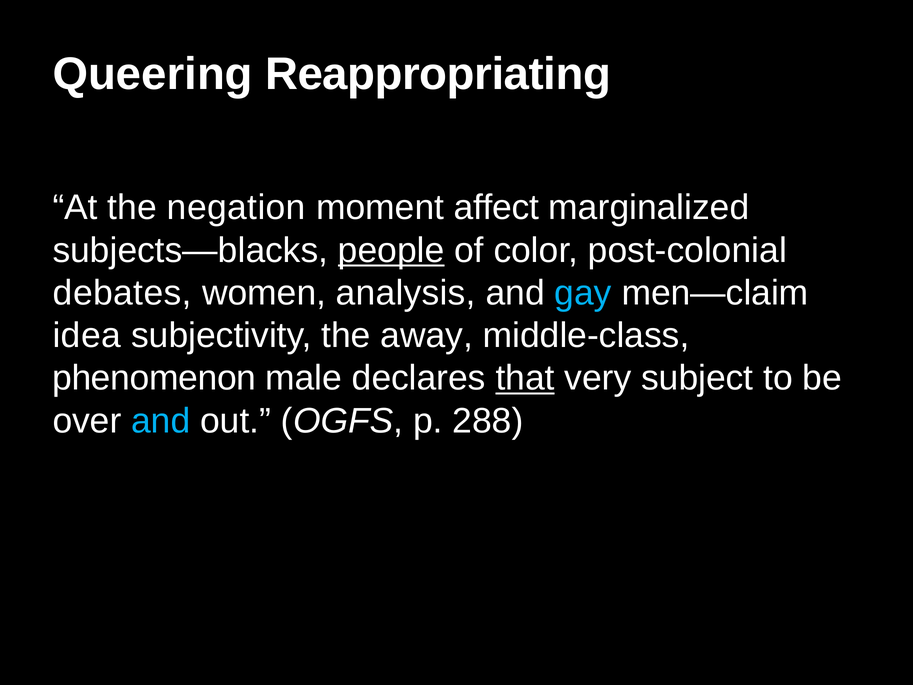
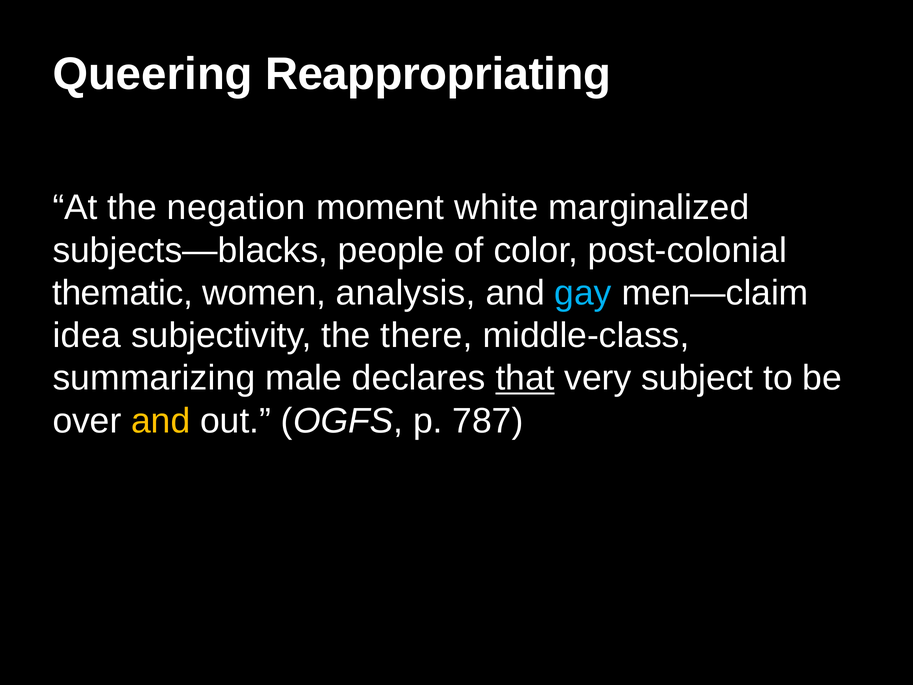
affect: affect -> white (496, 208)
people underline: present -> none (391, 250)
debates: debates -> thematic (123, 293)
away: away -> there (427, 335)
phenomenon: phenomenon -> summarizing (154, 378)
and colour: light blue -> yellow (161, 421)
288: 288 -> 787 (488, 421)
